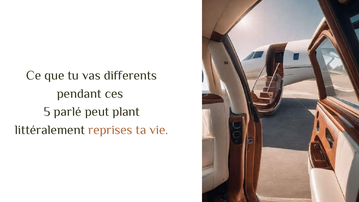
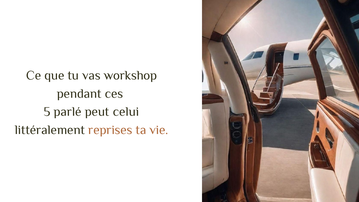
differents: differents -> workshop (130, 75)
plant: plant -> celui (126, 112)
